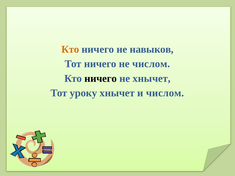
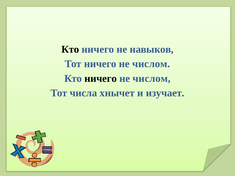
Кто colour: orange -> black (70, 49)
хнычет: хнычет -> числом (152, 79)
уроку: уроку -> числа (83, 93)
и числом: числом -> изучает (165, 93)
